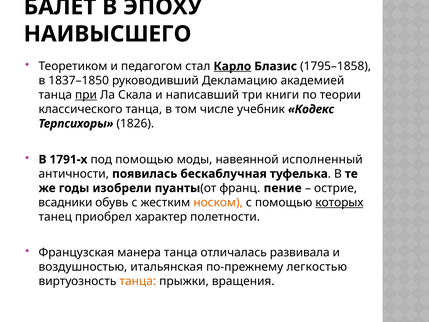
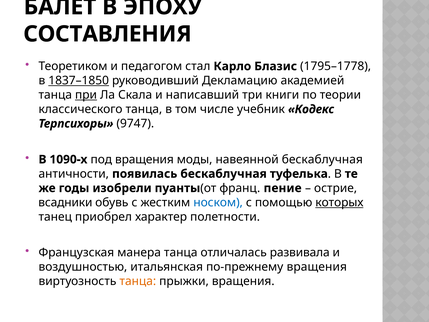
НАИВЫСШЕГО: НАИВЫСШЕГО -> СОСТАВЛЕНИЯ (107, 34)
Карло underline: present -> none (232, 66)
1795–1858: 1795–1858 -> 1795–1778 (336, 66)
1837–1850 underline: none -> present (79, 81)
1826: 1826 -> 9747 (135, 124)
1791-х: 1791-х -> 1090-х (68, 159)
под помощью: помощью -> вращения (144, 159)
навеянной исполненный: исполненный -> бескаблучная (322, 159)
носком colour: orange -> blue (218, 202)
по-прежнему легкостью: легкостью -> вращения (317, 267)
